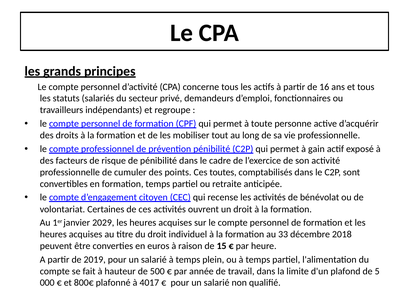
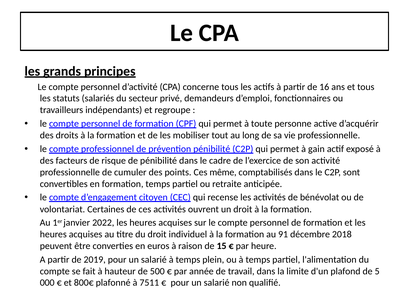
toutes: toutes -> même (223, 172)
2029: 2029 -> 2022 (103, 223)
33: 33 -> 91 (283, 234)
4017: 4017 -> 7511 (149, 283)
